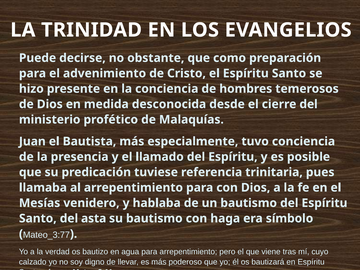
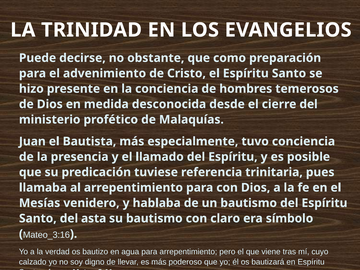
haga: haga -> claro (225, 218)
Mateo_3:77: Mateo_3:77 -> Mateo_3:16 (46, 235)
